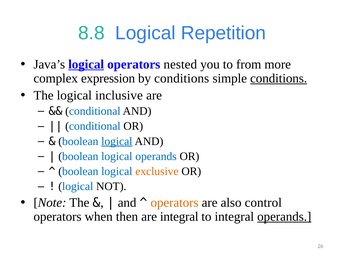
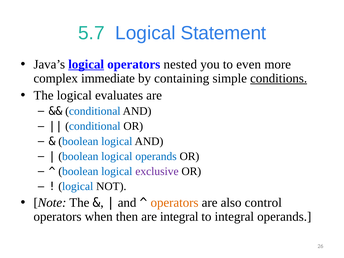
8.8: 8.8 -> 5.7 (91, 33)
Repetition: Repetition -> Statement (223, 33)
from: from -> even (249, 64)
expression: expression -> immediate (108, 78)
by conditions: conditions -> containing (182, 78)
inclusive: inclusive -> evaluates (119, 95)
logical underline: present -> none (117, 141)
exclusive colour: orange -> purple (157, 171)
operands underline: present -> none (284, 217)
